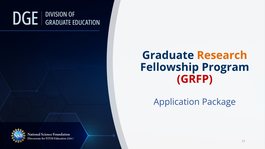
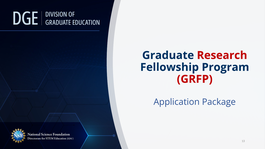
Research colour: orange -> red (222, 55)
